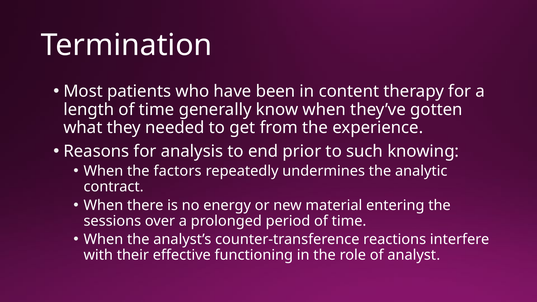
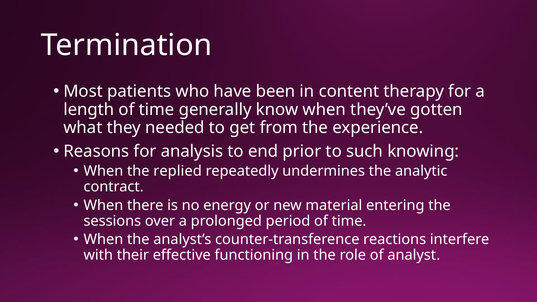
factors: factors -> replied (178, 171)
